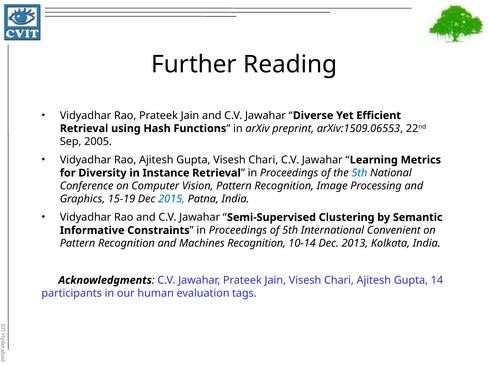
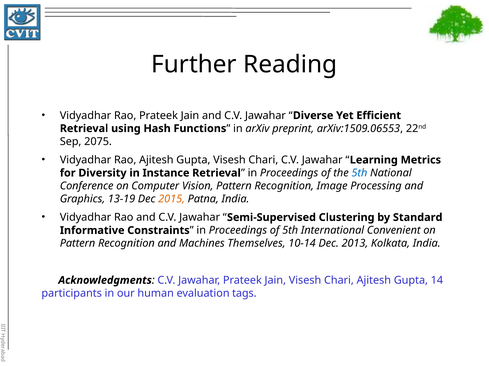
2005: 2005 -> 2075 (98, 142)
15-19: 15-19 -> 13-19 (122, 199)
2015 colour: blue -> orange (172, 199)
Semantic: Semantic -> Standard (418, 218)
Machines Recognition: Recognition -> Themselves (257, 244)
